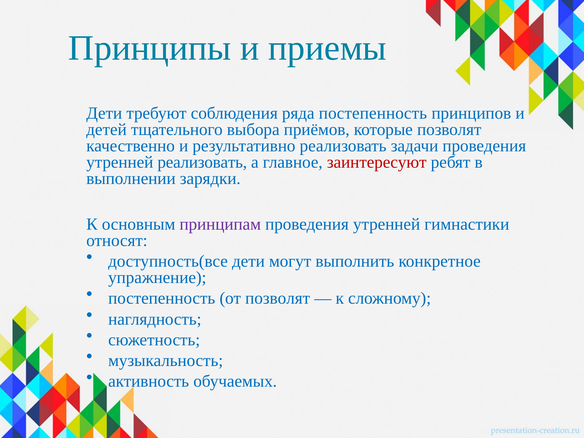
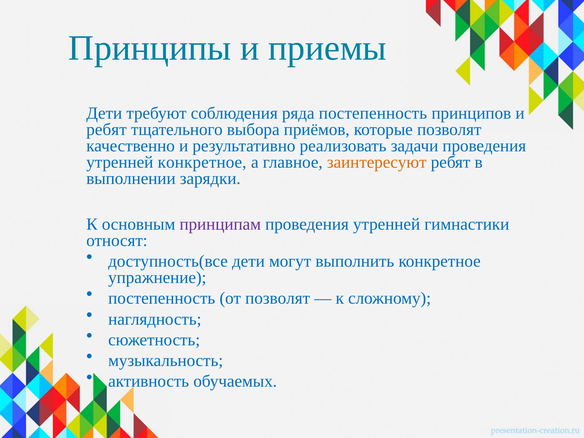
детей: детей -> ребят (106, 129)
утренней реализовать: реализовать -> конкретное (202, 162)
заинтересуют colour: red -> orange (377, 162)
